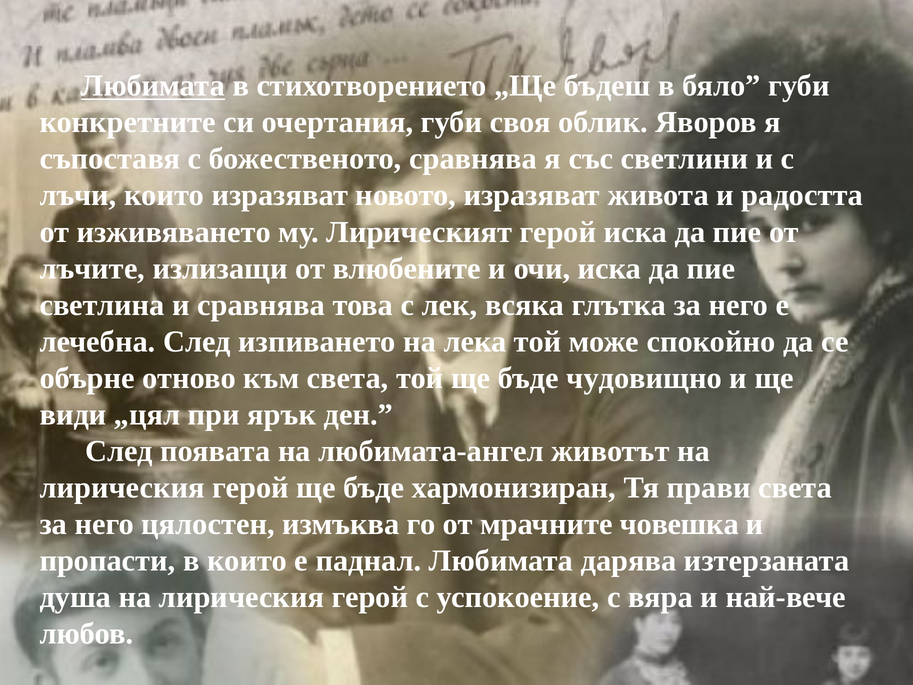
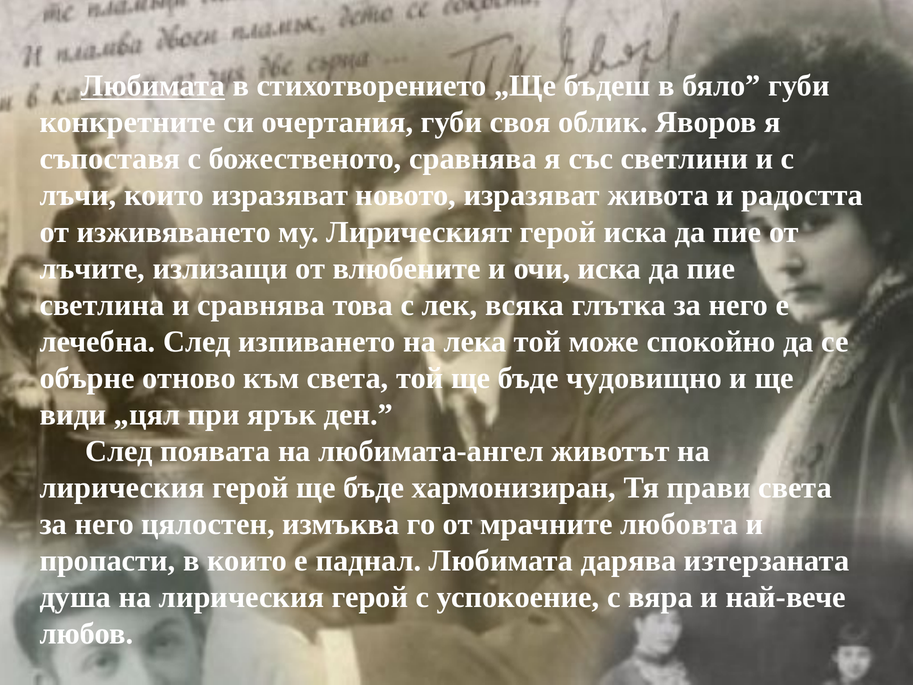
човешка: човешка -> любовта (679, 524)
